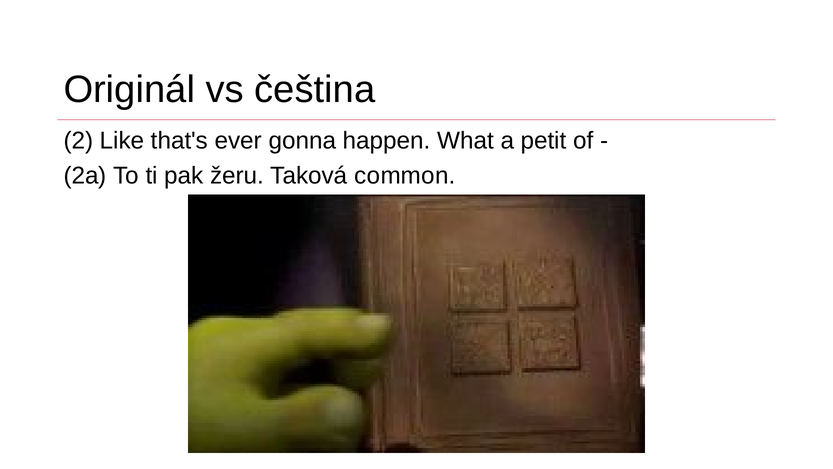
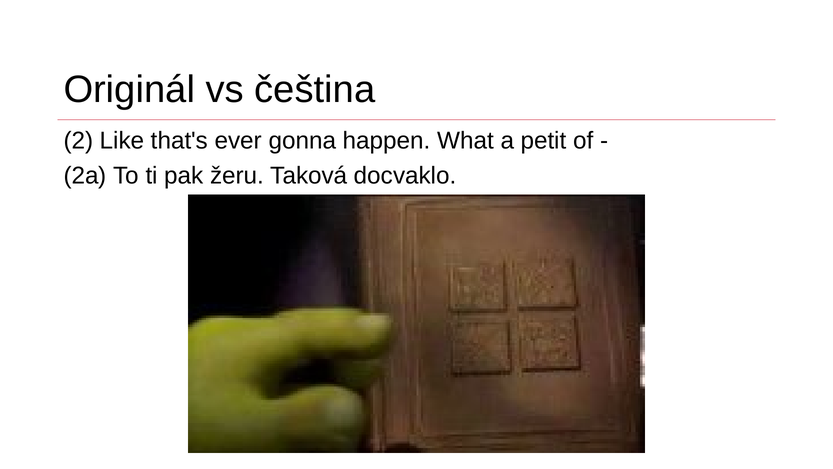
common: common -> docvaklo (405, 176)
